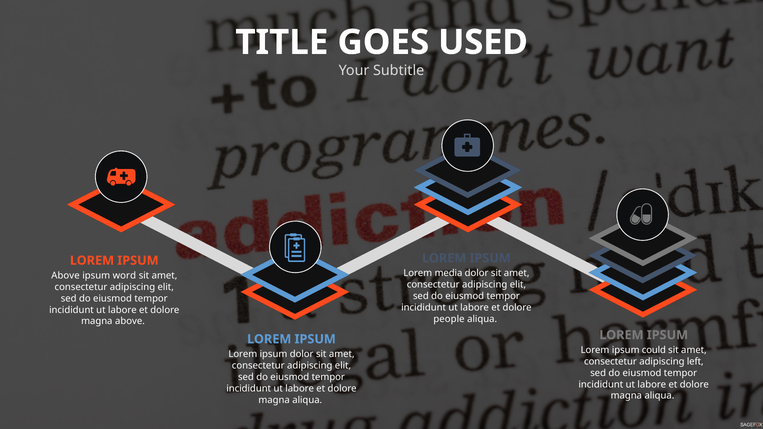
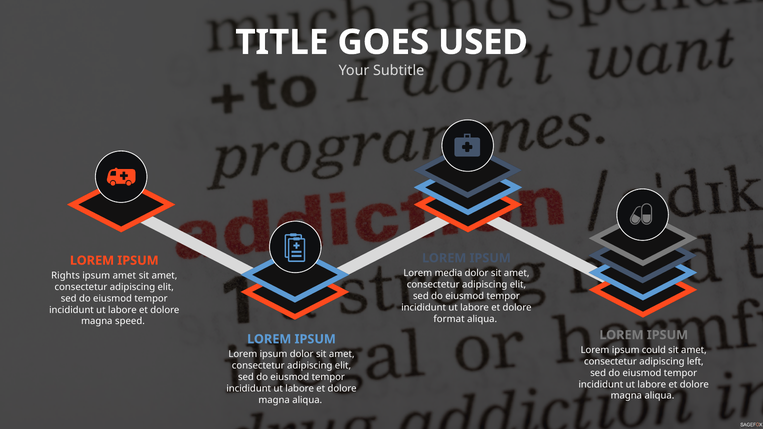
Above: Above -> Rights (66, 276)
ipsum word: word -> amet (124, 276)
people: people -> format (449, 319)
magna above: above -> speed (130, 321)
